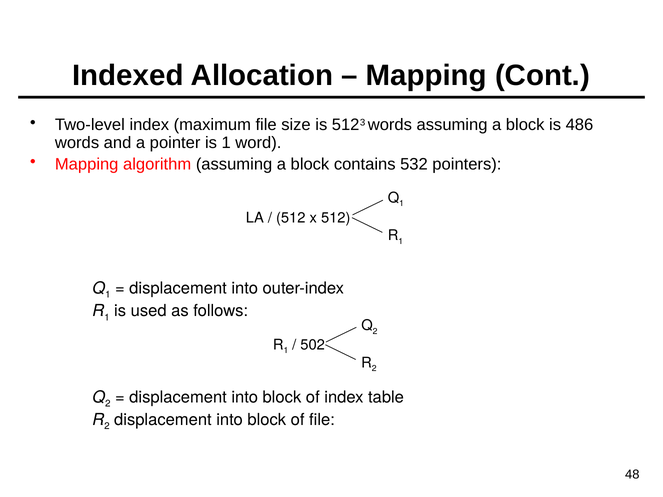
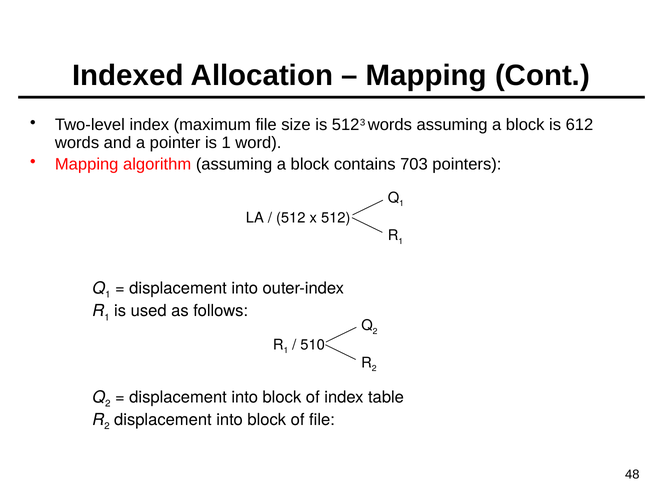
486: 486 -> 612 (579, 125)
532: 532 -> 703 (414, 164)
502: 502 -> 510 (313, 345)
